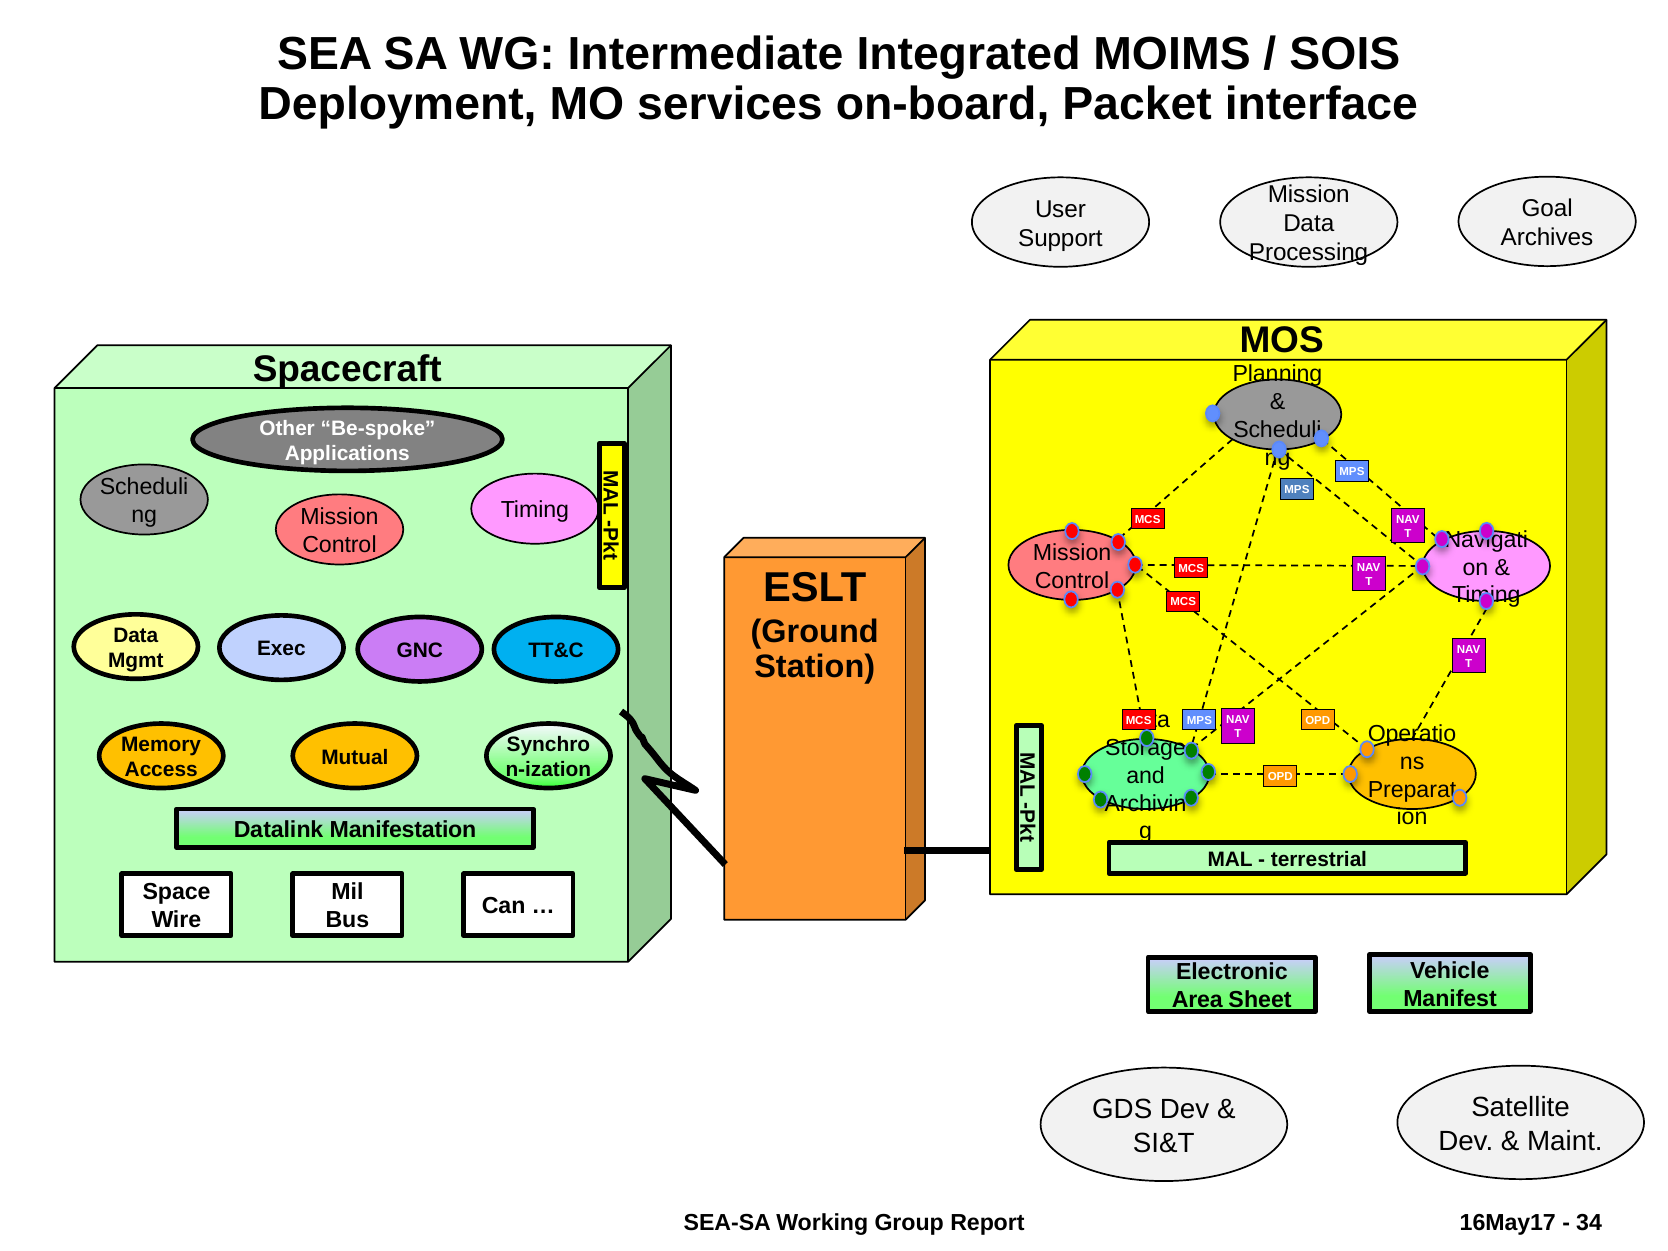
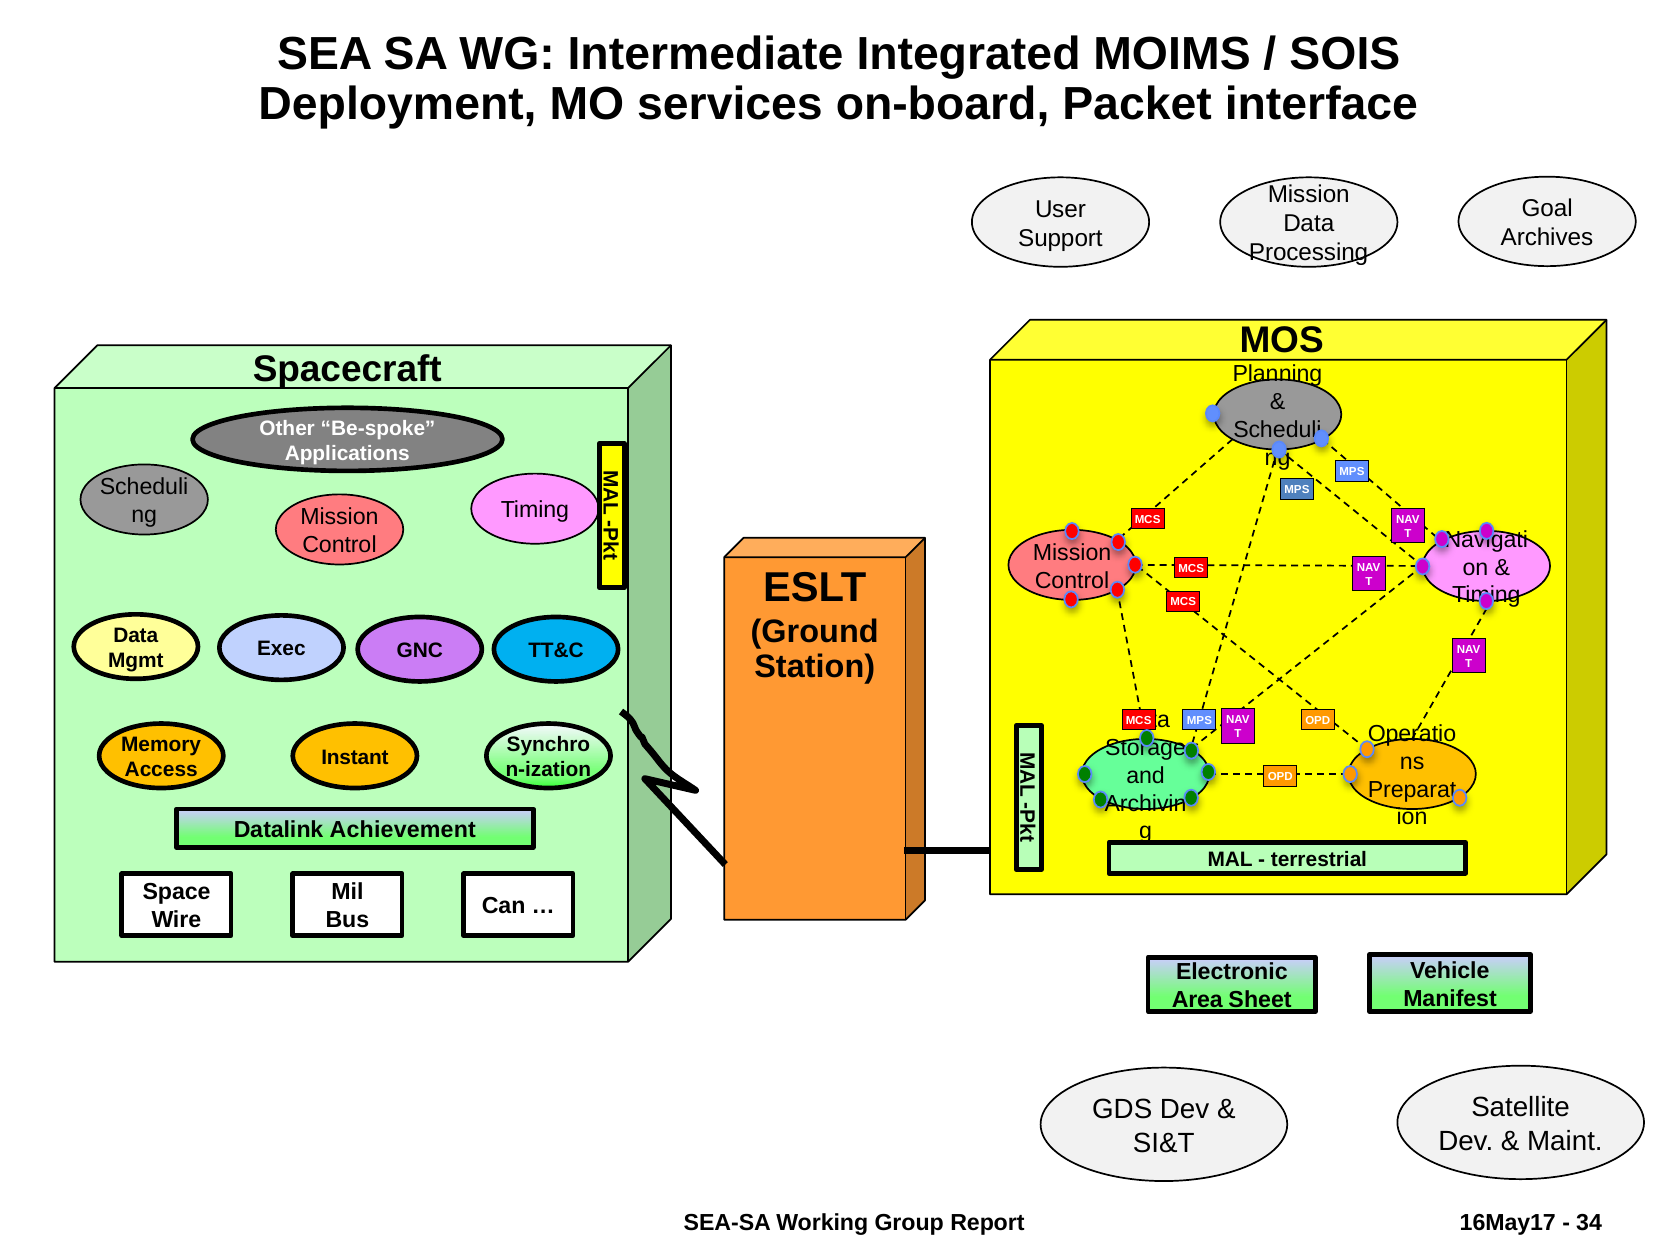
Mutual: Mutual -> Instant (355, 757)
Manifestation: Manifestation -> Achievement (403, 830)
